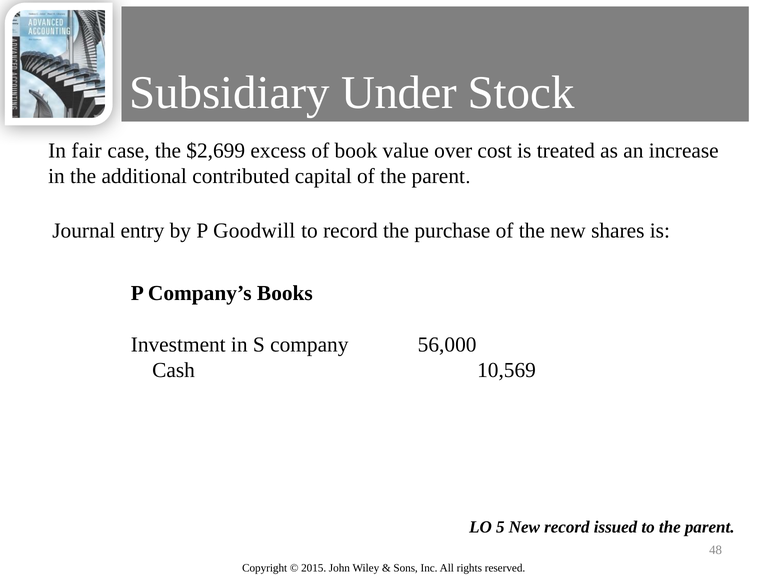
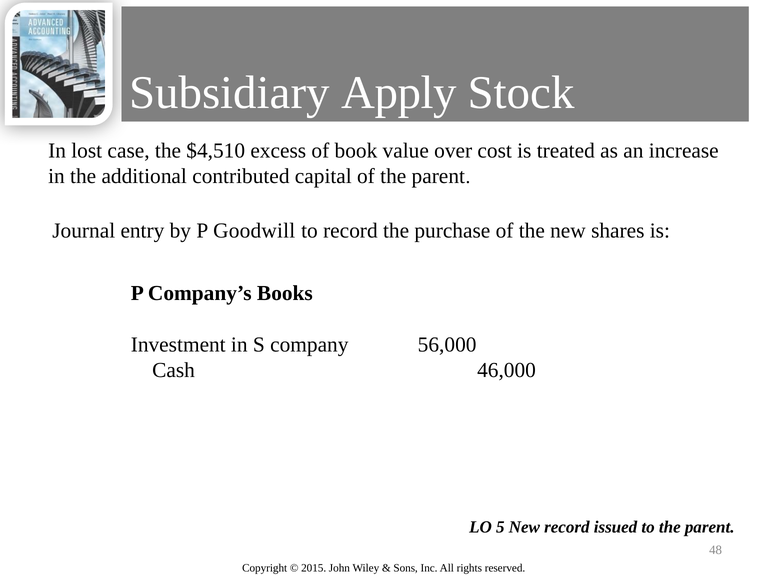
Under: Under -> Apply (399, 93)
fair: fair -> lost (87, 151)
$2,699: $2,699 -> $4,510 (216, 151)
10,569: 10,569 -> 46,000 (507, 370)
